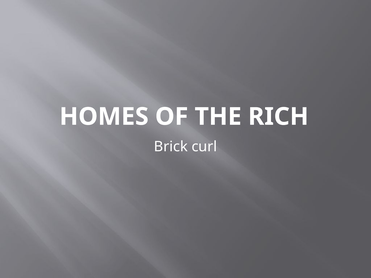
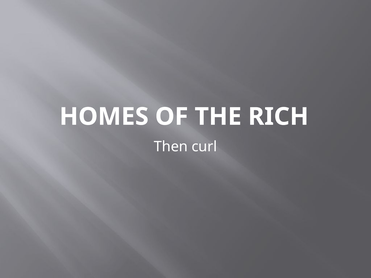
Brick: Brick -> Then (171, 147)
